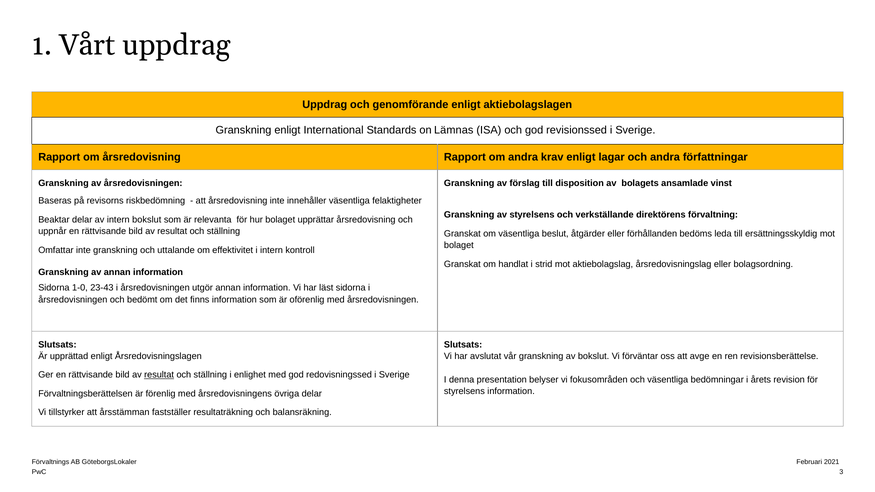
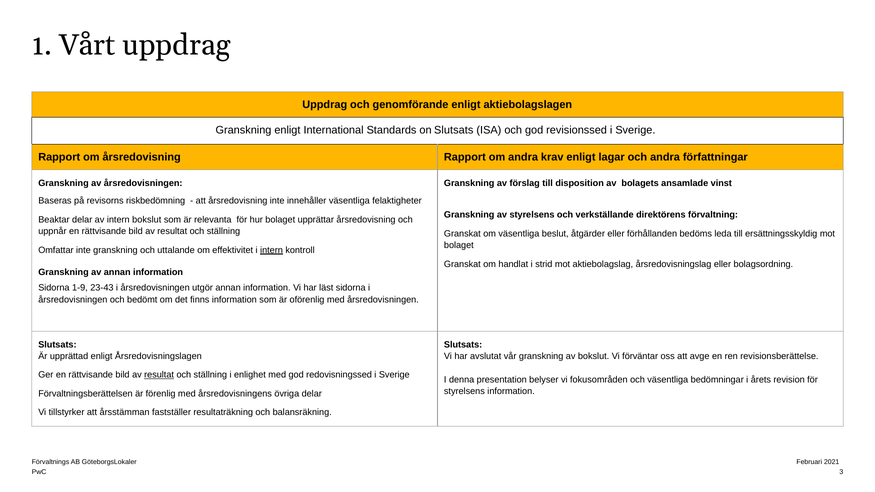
on Lämnas: Lämnas -> Slutsats (454, 130)
intern underline: none -> present (272, 250)
1-0: 1-0 -> 1-9 (80, 288)
